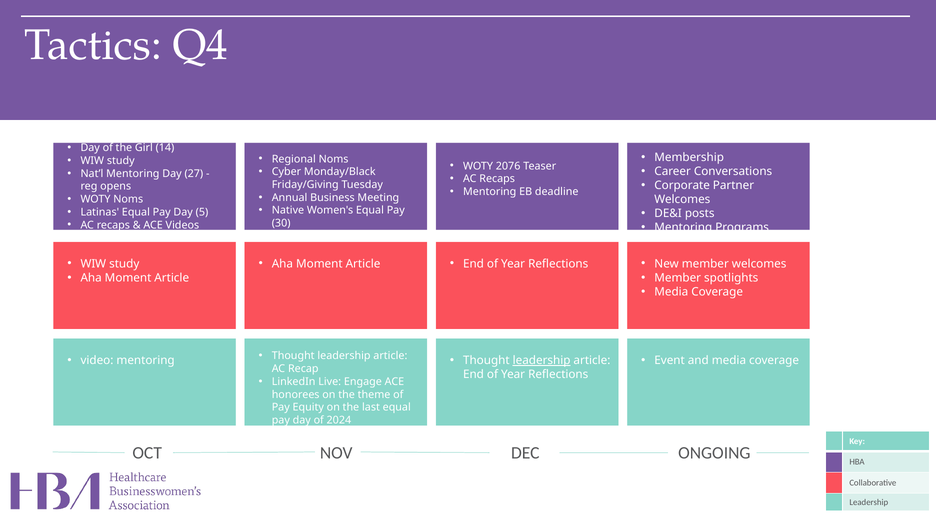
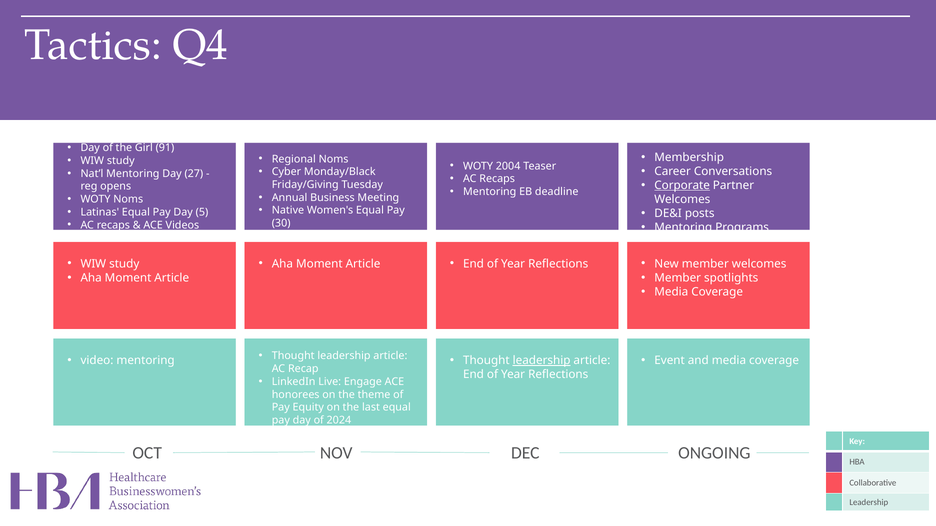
14: 14 -> 91 (165, 148)
2076: 2076 -> 2004 (508, 166)
Corporate underline: none -> present (682, 186)
